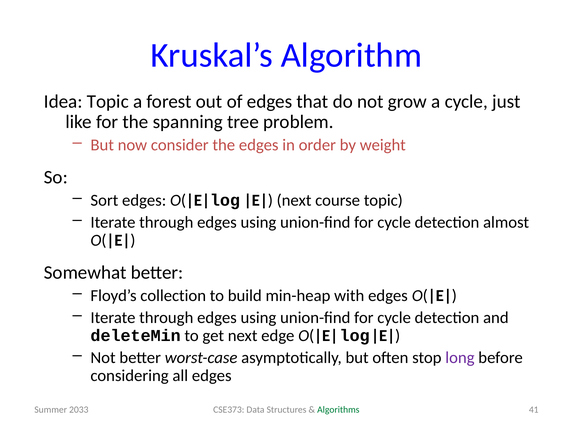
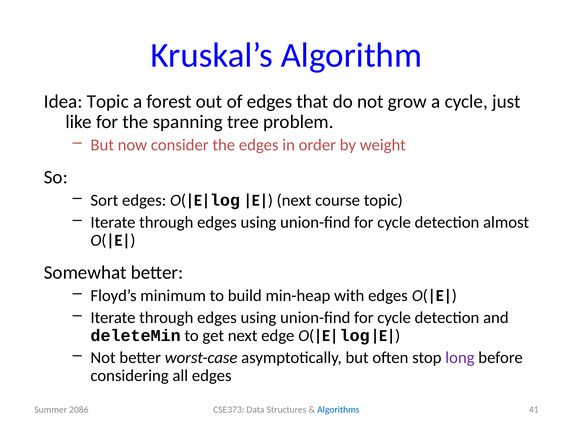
collection: collection -> minimum (173, 296)
Algorithms colour: green -> blue (338, 410)
2033: 2033 -> 2086 (79, 410)
